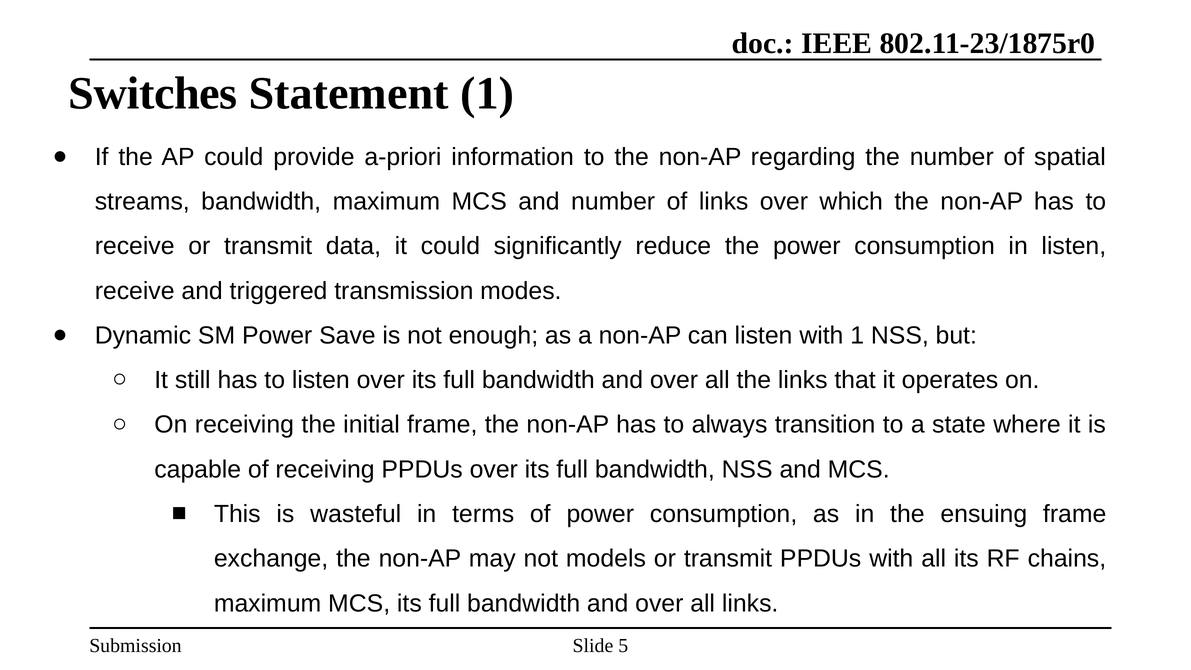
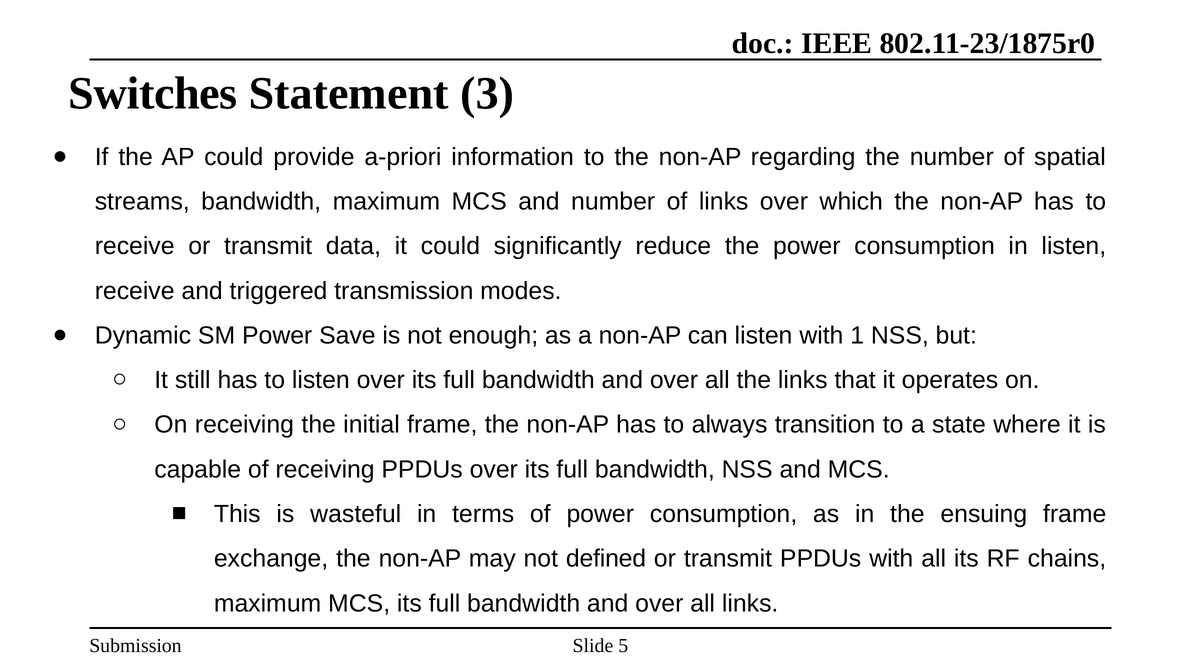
Statement 1: 1 -> 3 (487, 94)
models: models -> defined (606, 559)
